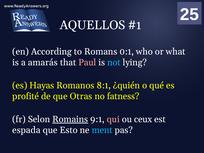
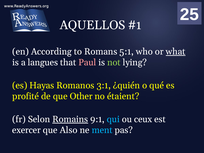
0:1: 0:1 -> 5:1 (127, 52)
what underline: none -> present (176, 52)
amarás: amarás -> langues (43, 62)
not colour: light blue -> light green (114, 62)
8:1: 8:1 -> 3:1 (104, 85)
Otras: Otras -> Other (81, 96)
fatness: fatness -> étaient (123, 96)
qui colour: pink -> light blue (113, 119)
espada: espada -> exercer (26, 130)
Esto: Esto -> Also (69, 130)
